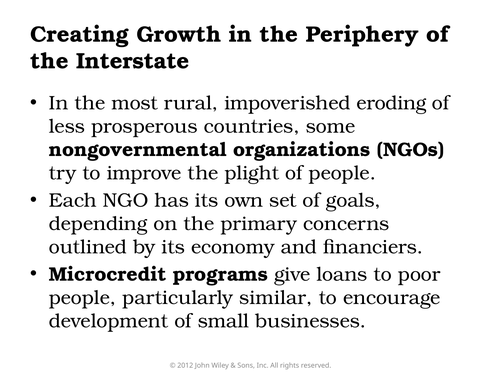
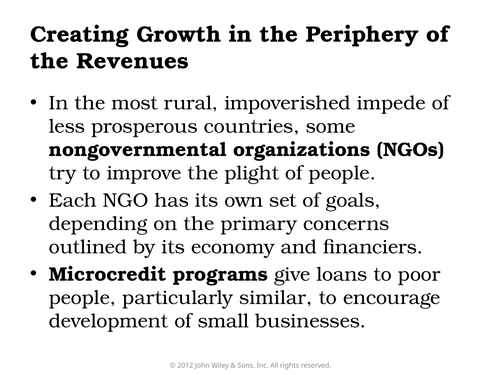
Interstate: Interstate -> Revenues (133, 61)
eroding: eroding -> impede (391, 103)
